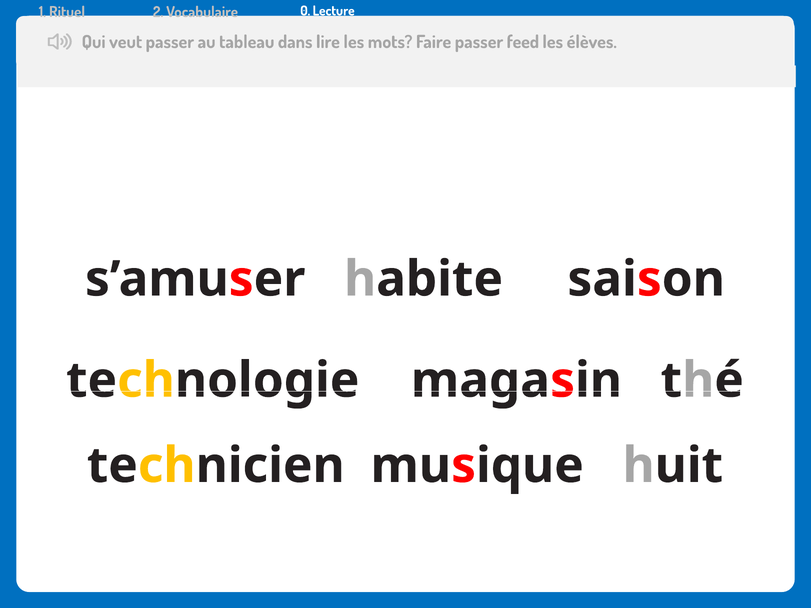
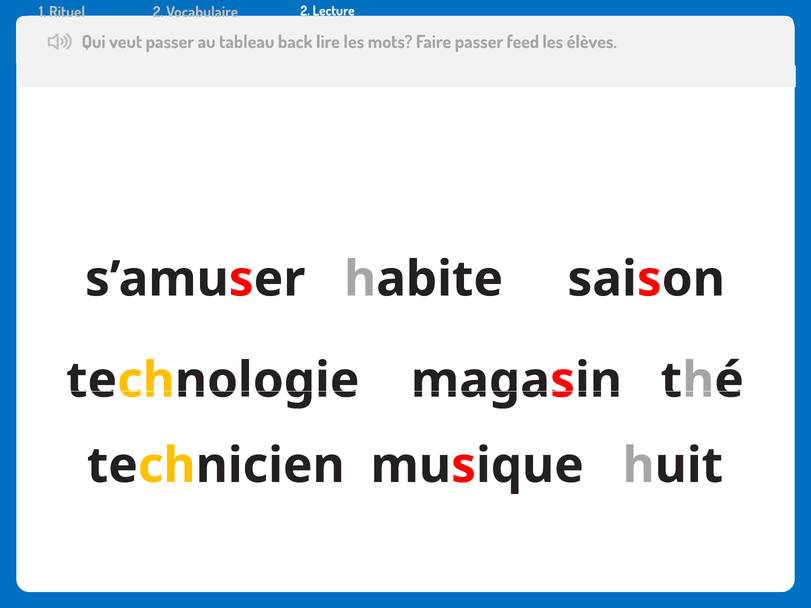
Vocabulaire 0: 0 -> 2 (305, 11)
dans: dans -> back (295, 42)
